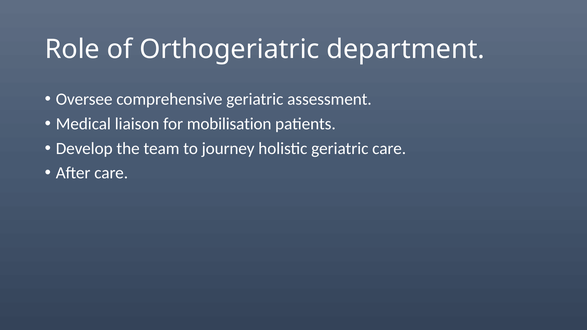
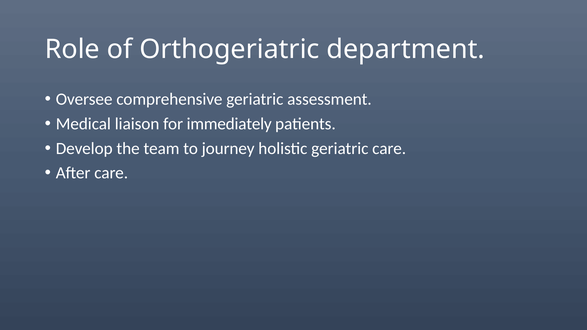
mobilisation: mobilisation -> immediately (229, 124)
